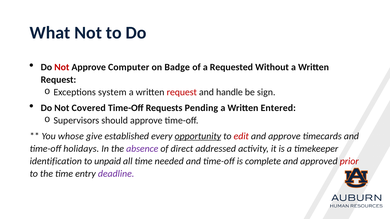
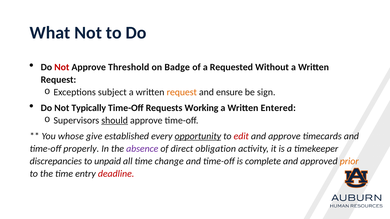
Computer: Computer -> Threshold (129, 67)
system: system -> subject (112, 92)
request colour: red -> orange (182, 92)
handle: handle -> ensure (229, 92)
Covered: Covered -> Typically (89, 108)
Pending: Pending -> Working (201, 108)
should underline: none -> present (115, 121)
holidays: holidays -> properly (81, 149)
addressed: addressed -> obligation (216, 149)
identification: identification -> discrepancies (56, 161)
needed: needed -> change (169, 161)
prior colour: red -> orange (349, 161)
deadline colour: purple -> red (116, 174)
